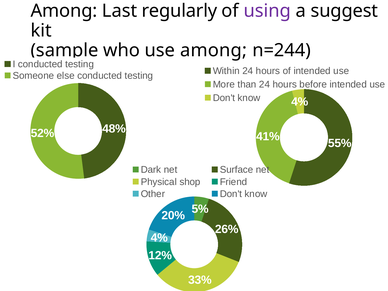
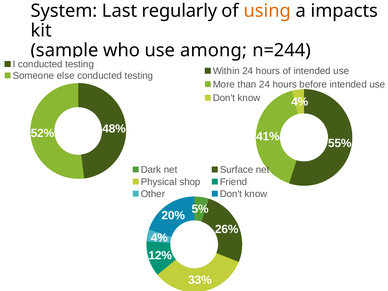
Among: Among -> System (64, 11)
using colour: purple -> orange (267, 11)
suggest: suggest -> impacts (344, 11)
